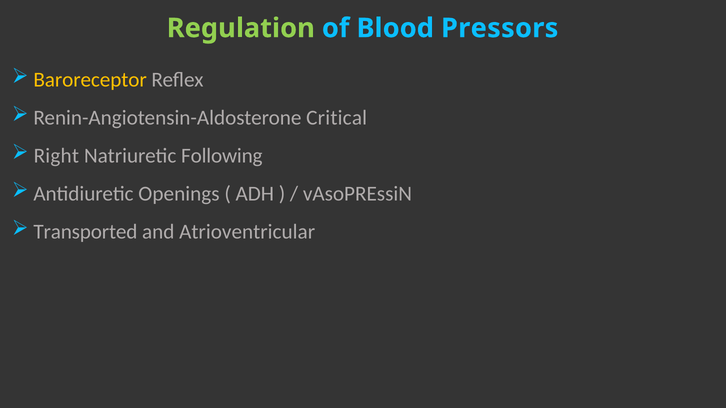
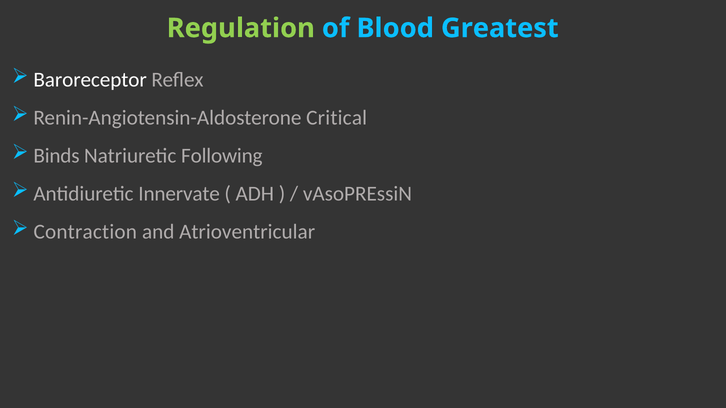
Pressors: Pressors -> Greatest (500, 28)
Baroreceptor colour: yellow -> white (90, 80)
Right: Right -> Binds (57, 156)
Openings: Openings -> Innervate (179, 194)
Transported: Transported -> Contraction (85, 232)
